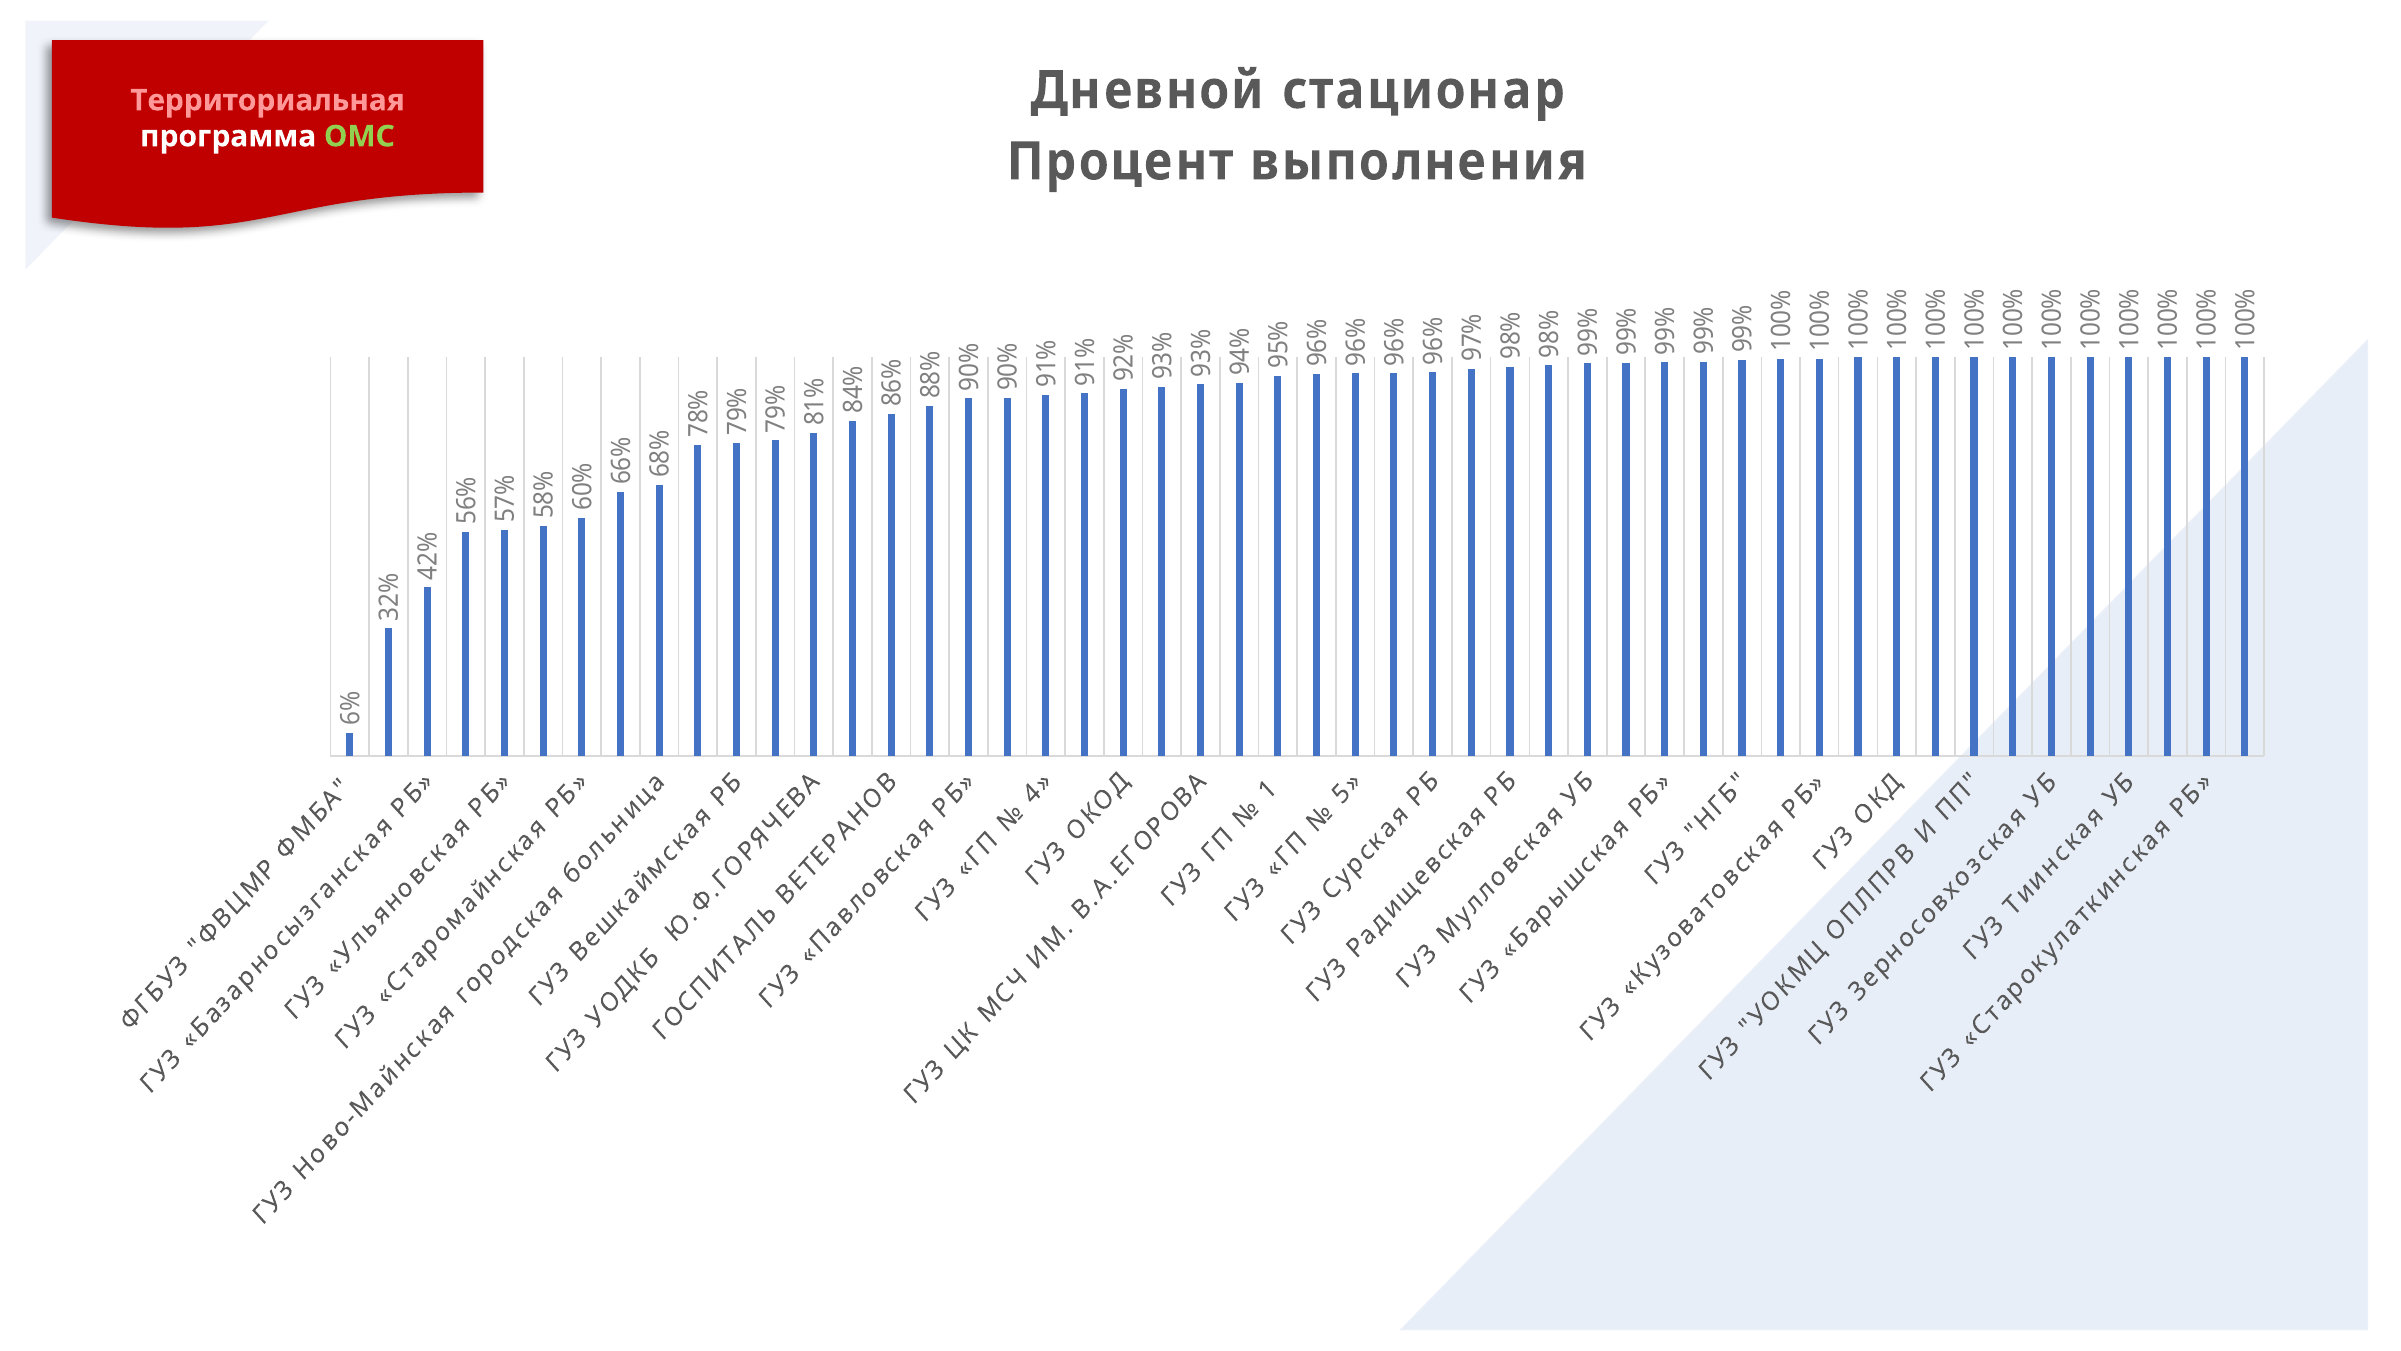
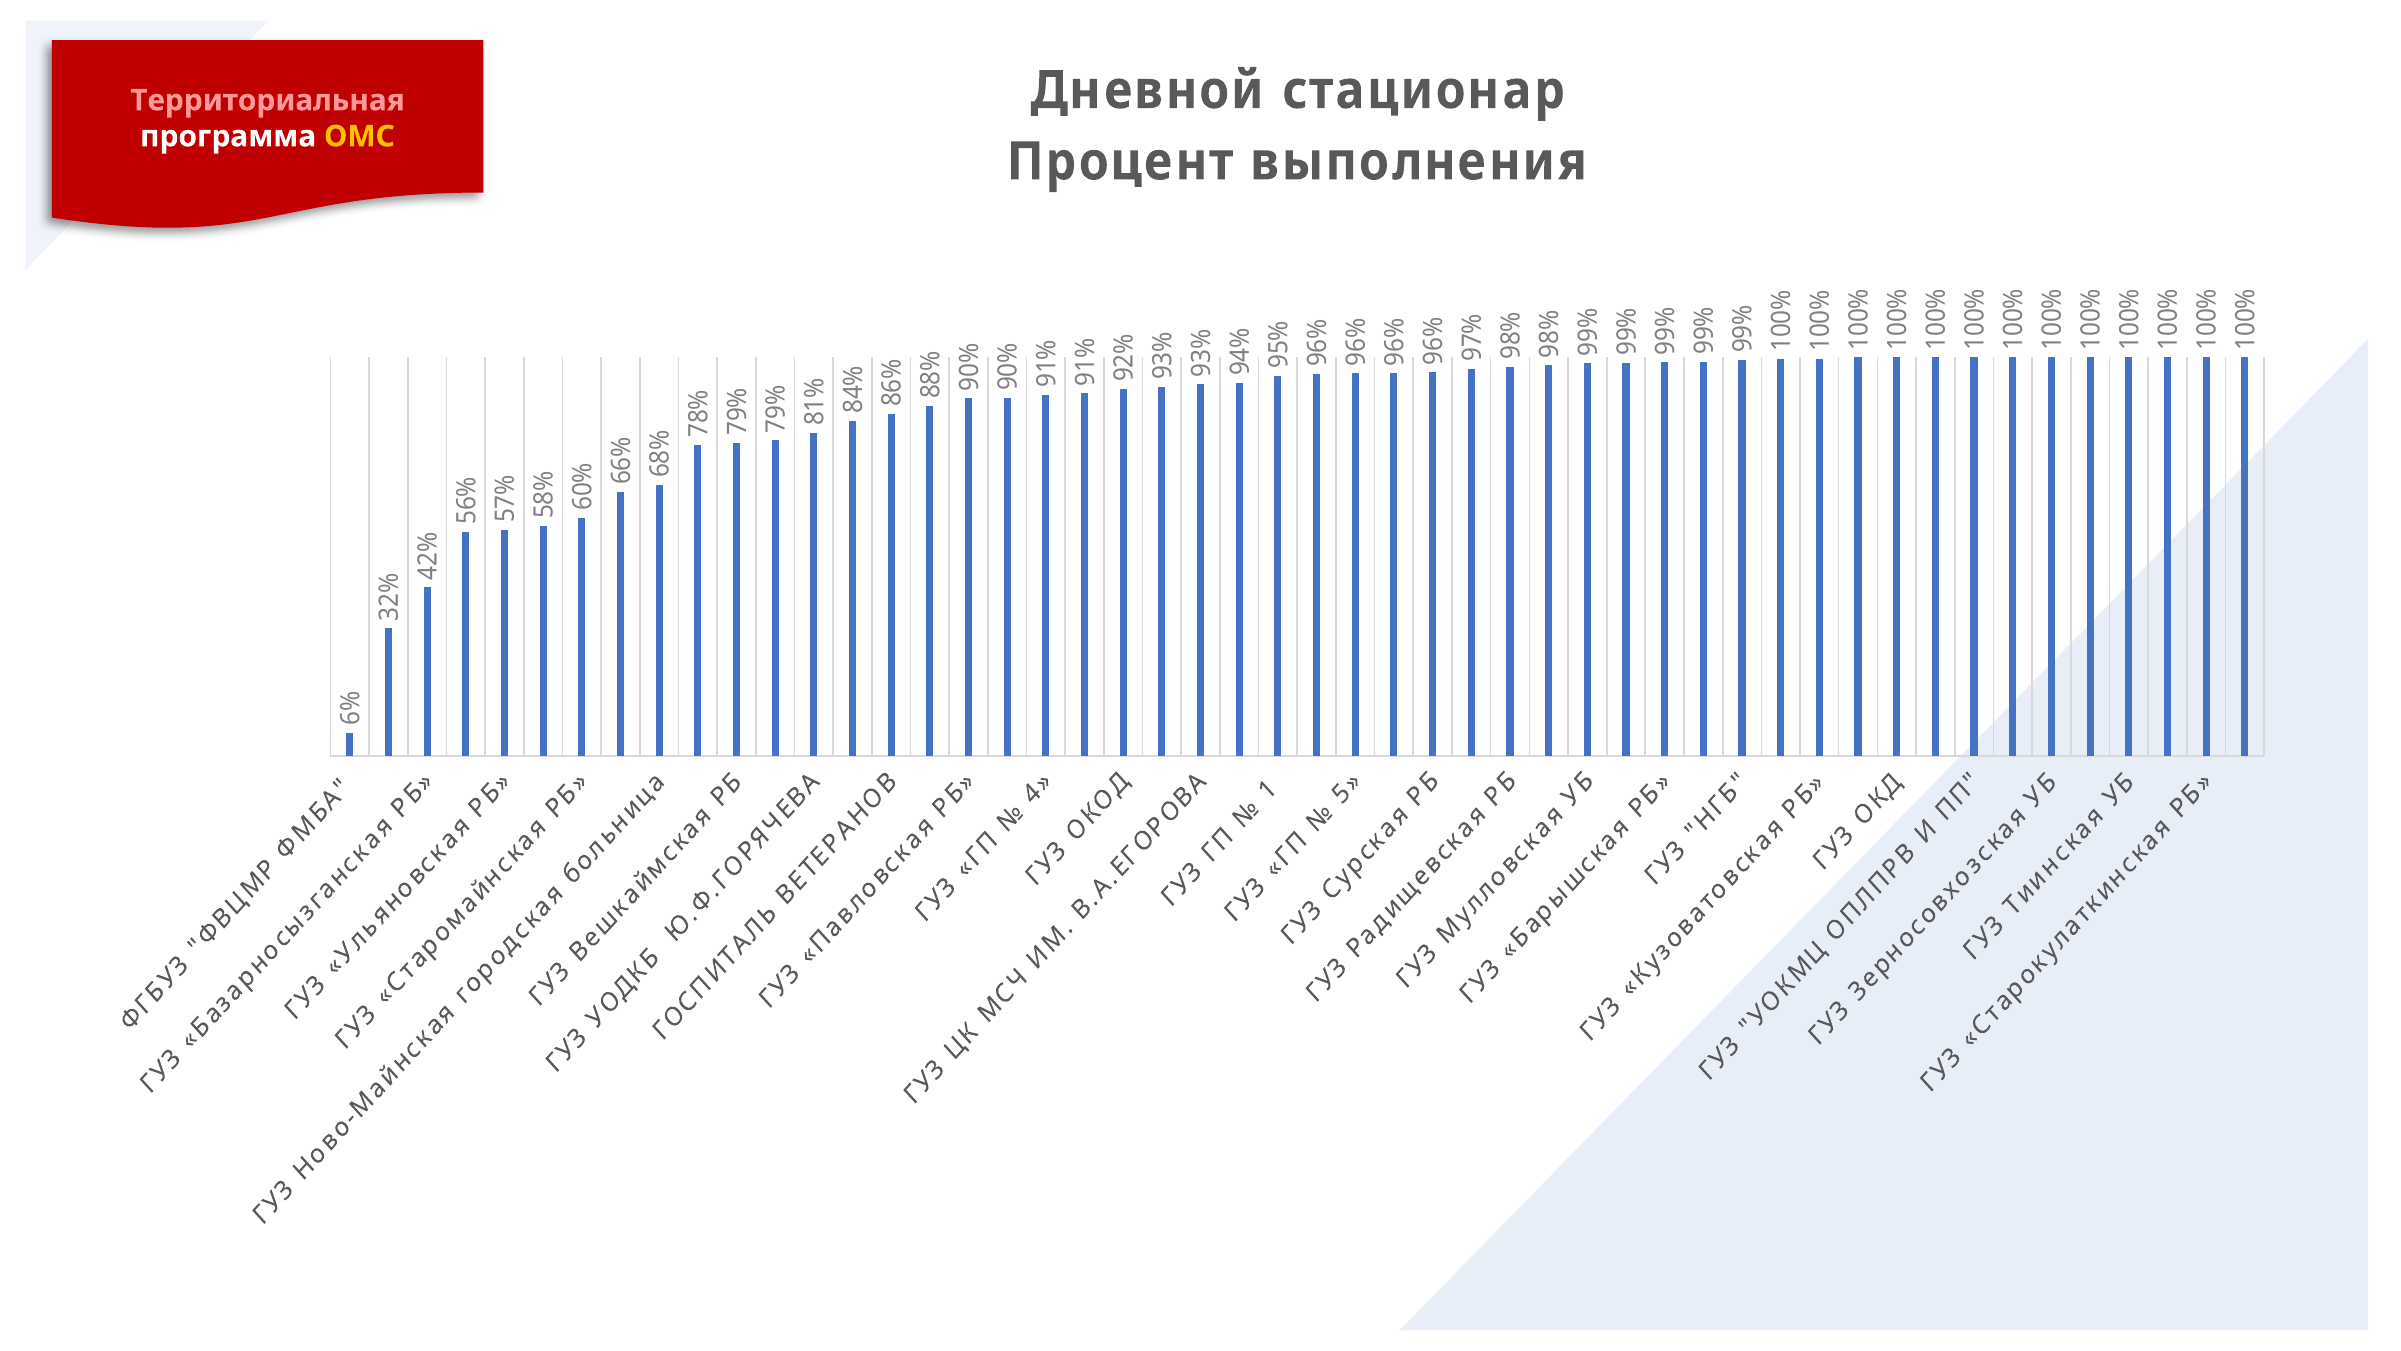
ОМС colour: light green -> yellow (359, 136)
